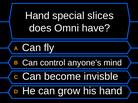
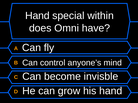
slices: slices -> within (101, 16)
